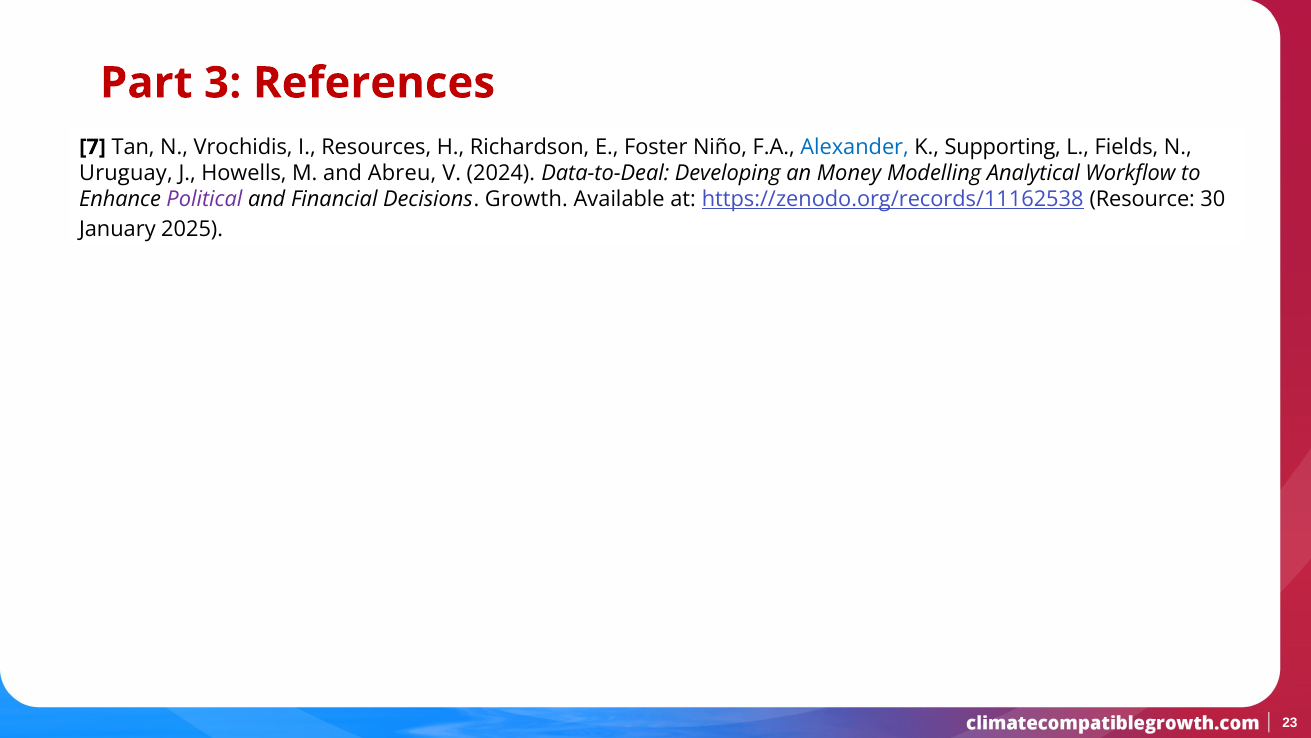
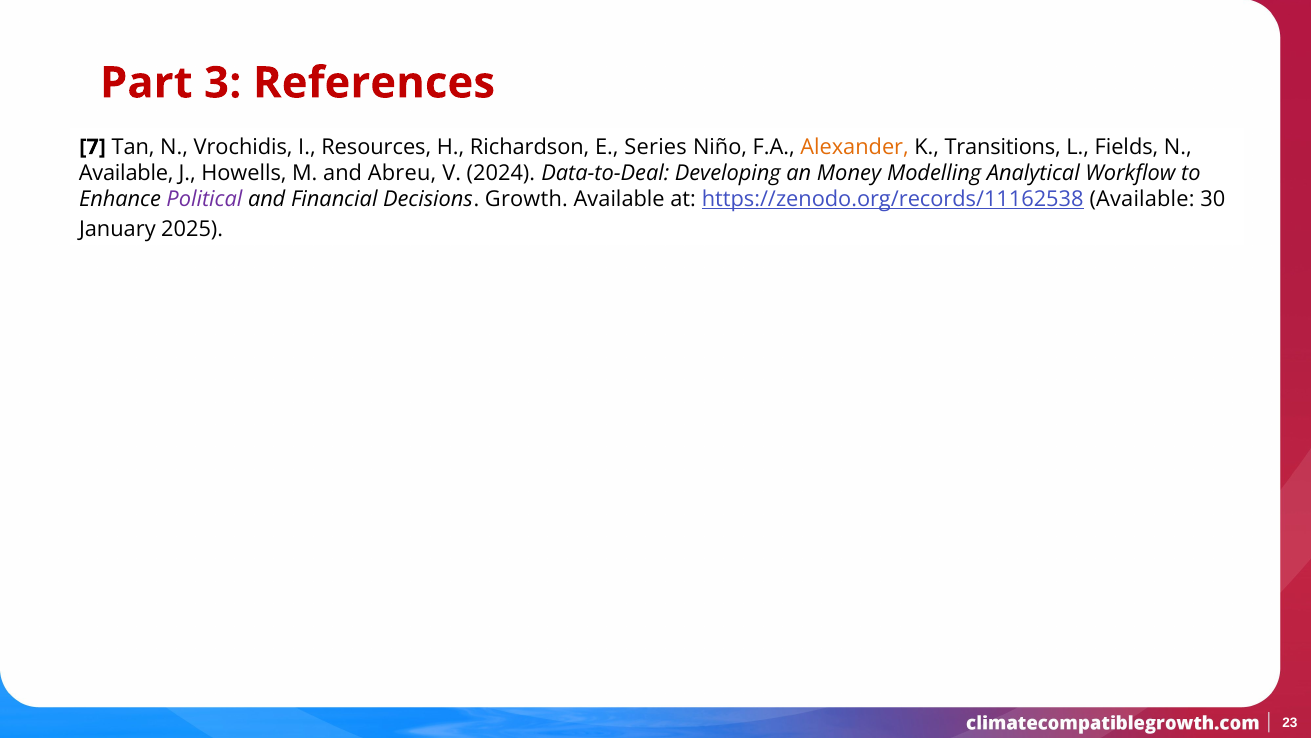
Foster: Foster -> Series (656, 147)
Alexander colour: blue -> orange (855, 147)
Supporting: Supporting -> Transitions (1003, 147)
Uruguay: Uruguay -> Available (126, 173)
https://zenodo.org/records/11162538 Resource: Resource -> Available (1142, 199)
